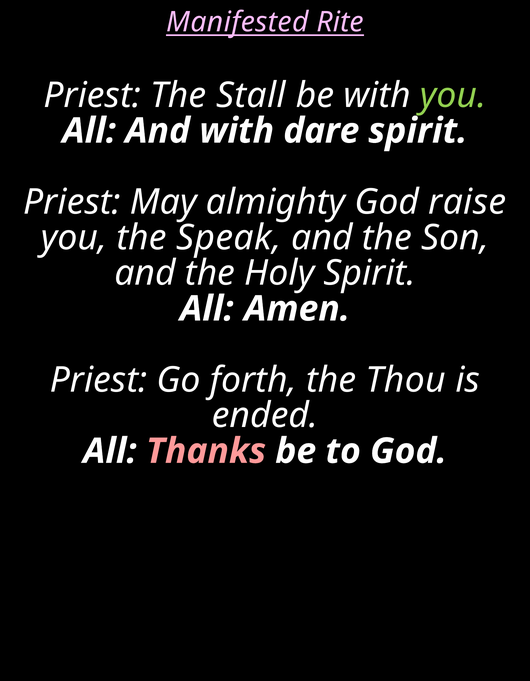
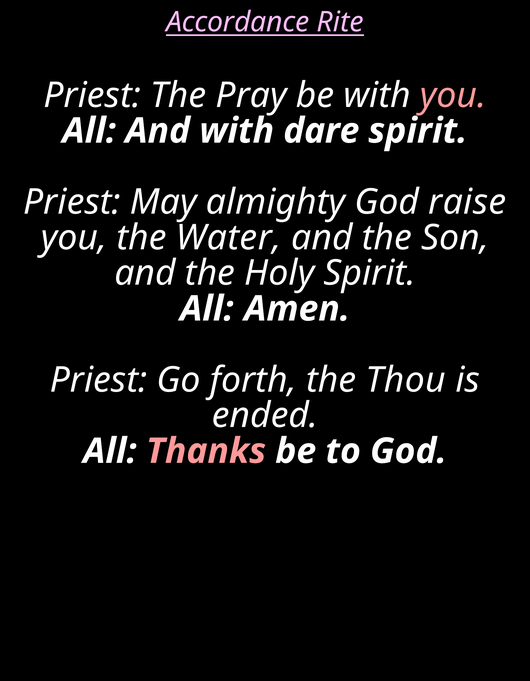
Manifested: Manifested -> Accordance (238, 22)
Stall: Stall -> Pray (251, 95)
you colour: light green -> pink (453, 95)
Speak: Speak -> Water (229, 238)
